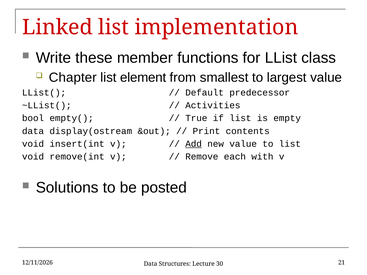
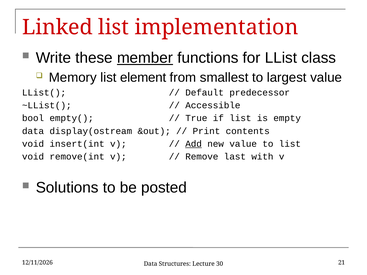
member underline: none -> present (145, 58)
Chapter: Chapter -> Memory (73, 78)
Activities: Activities -> Accessible (213, 105)
each: each -> last (235, 157)
